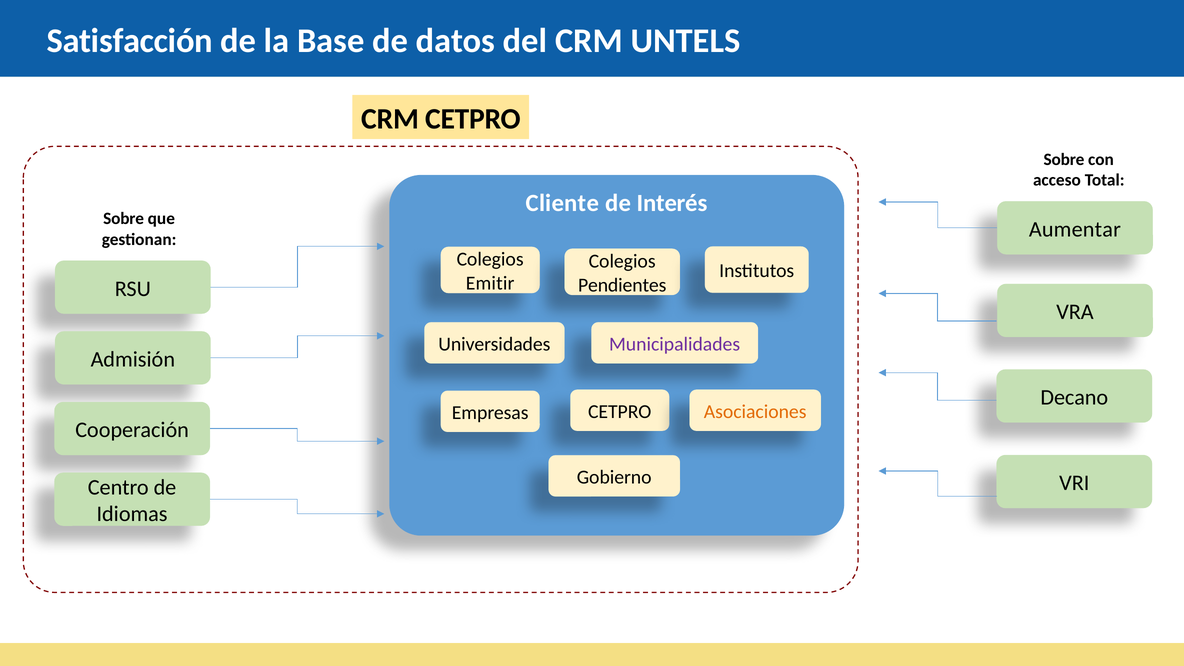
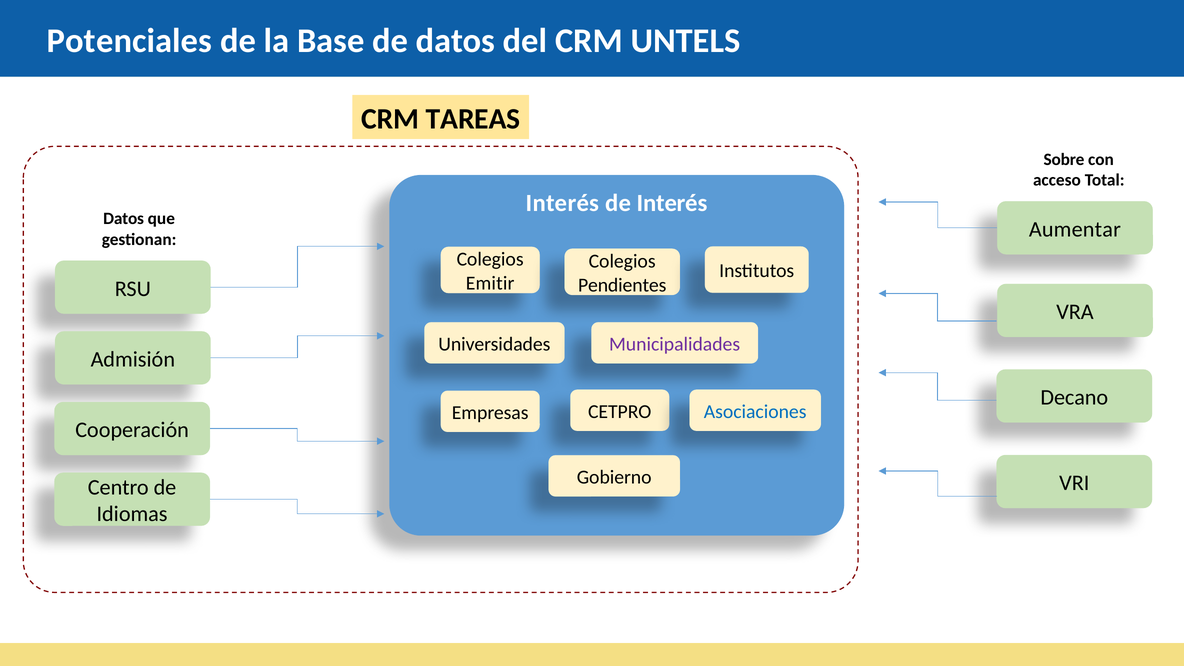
Satisfacción: Satisfacción -> Potenciales (130, 41)
CRM CETPRO: CETPRO -> TAREAS (473, 119)
Cliente: Cliente -> Interés (563, 203)
Sobre: Sobre -> Datos (124, 219)
Asociaciones colour: orange -> blue (755, 412)
